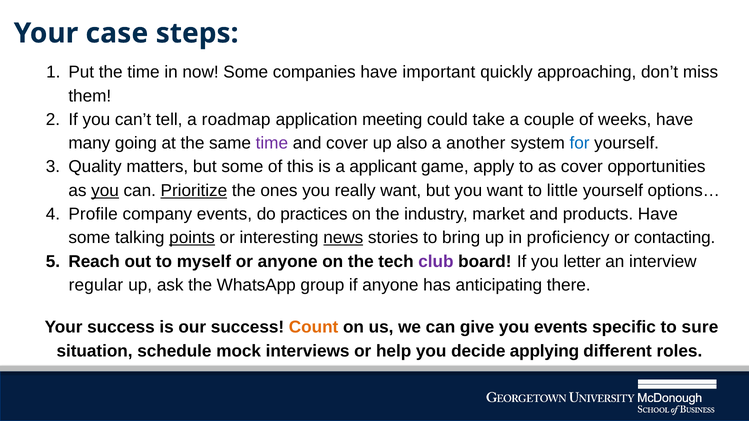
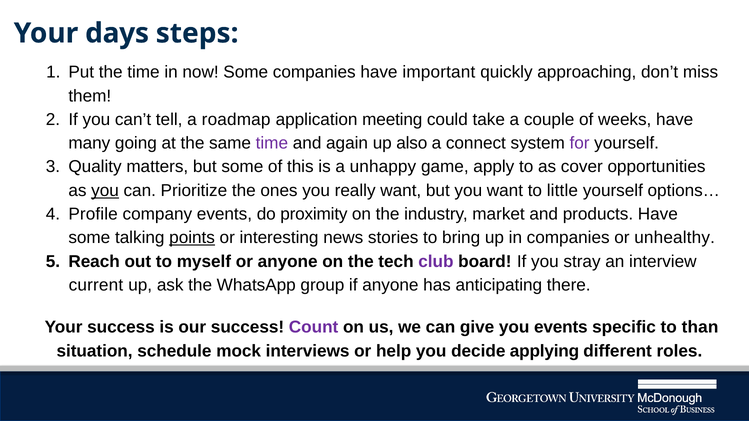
case: case -> days (117, 33)
and cover: cover -> again (347, 143)
another: another -> connect (476, 143)
for colour: blue -> purple (580, 143)
applicant: applicant -> unhappy (383, 167)
Prioritize underline: present -> none (194, 191)
practices: practices -> proximity (314, 214)
news underline: present -> none (343, 238)
in proficiency: proficiency -> companies (568, 238)
contacting: contacting -> unhealthy (675, 238)
letter: letter -> stray (582, 262)
regular: regular -> current (96, 285)
Count colour: orange -> purple (314, 328)
sure: sure -> than (700, 328)
